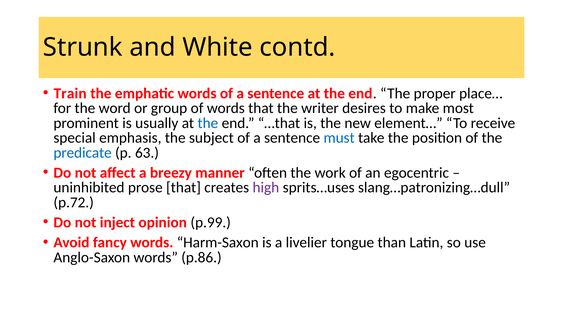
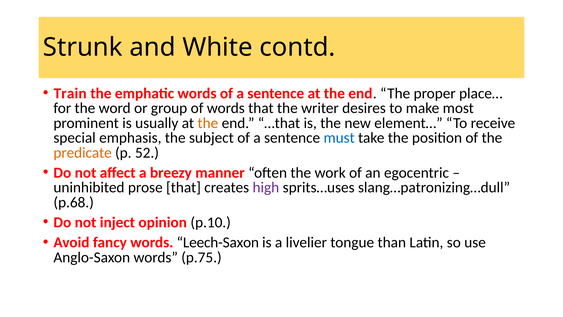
the colour: blue -> orange (208, 123)
predicate colour: blue -> orange (83, 152)
63: 63 -> 52 (147, 152)
p.72: p.72 -> p.68 (74, 202)
p.99: p.99 -> p.10 (211, 222)
Harm-Saxon: Harm-Saxon -> Leech-Saxon (218, 242)
p.86: p.86 -> p.75 (201, 257)
